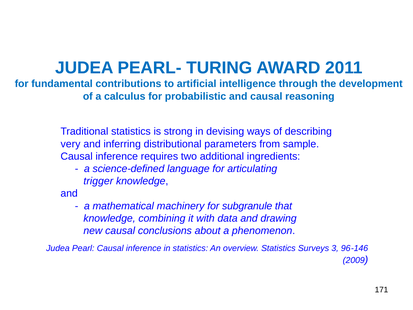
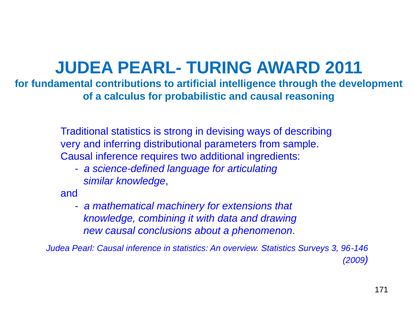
trigger: trigger -> similar (98, 181)
subgranule: subgranule -> extensions (247, 206)
